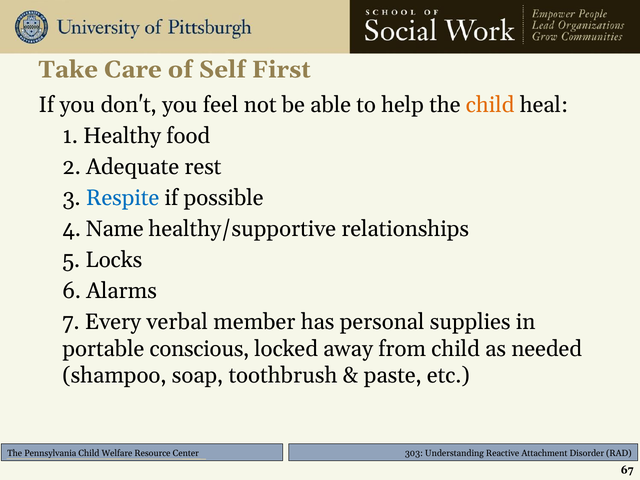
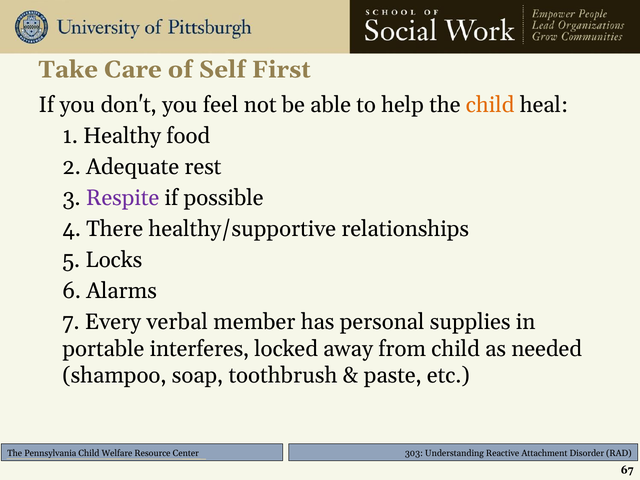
Respite colour: blue -> purple (123, 198)
Name: Name -> There (115, 229)
conscious: conscious -> interferes (199, 349)
